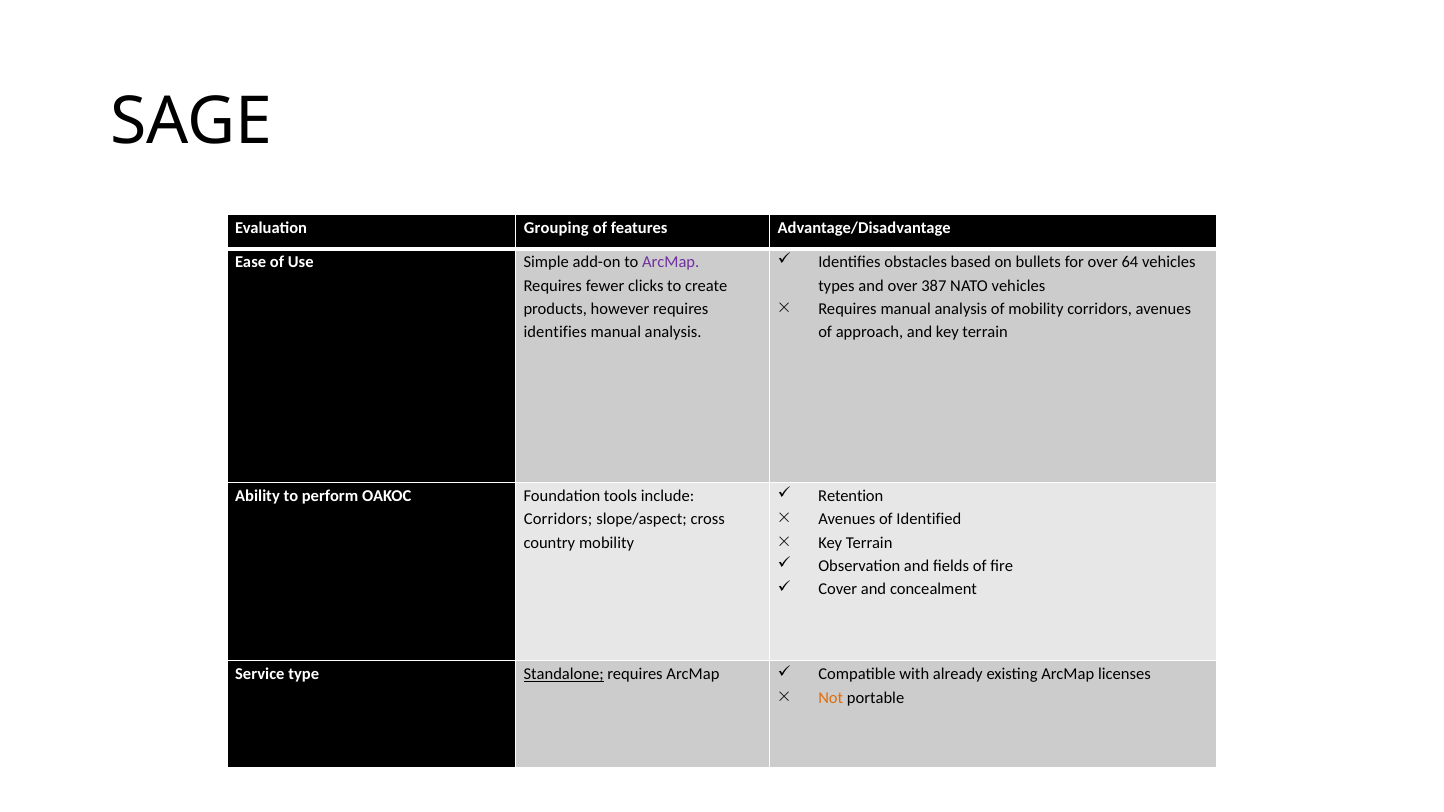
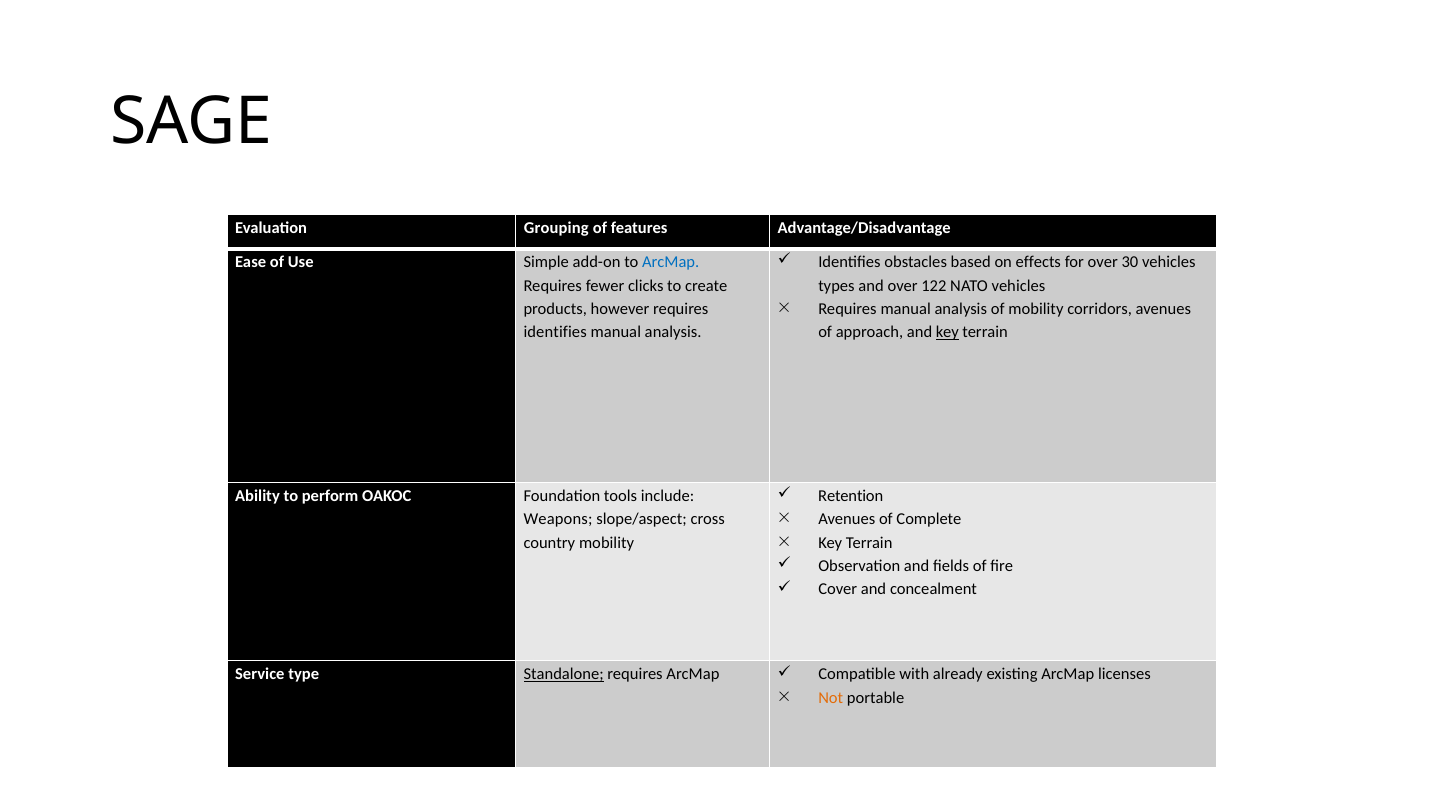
bullets: bullets -> effects (1038, 262)
64: 64 -> 30 (1130, 262)
ArcMap colour: purple -> blue (671, 262)
387: 387 -> 122 (934, 286)
key underline: none -> present (947, 333)
Identified: Identified -> Complete (929, 519)
Corridors: Corridors -> Weapons (558, 519)
